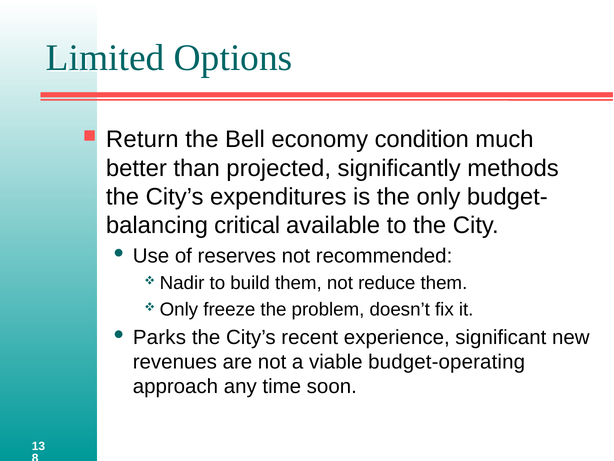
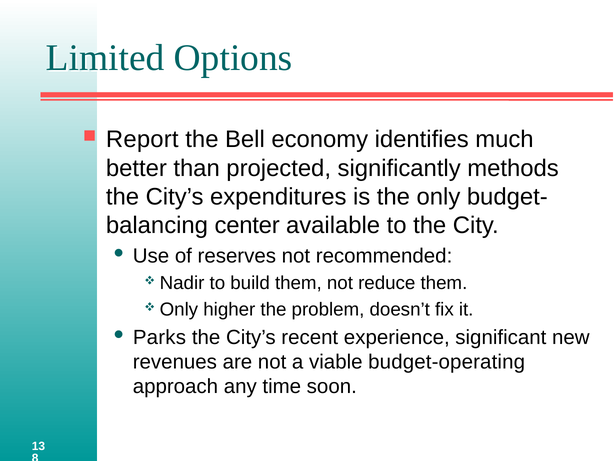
Return: Return -> Report (142, 139)
condition: condition -> identifies (422, 139)
critical: critical -> center (247, 225)
freeze: freeze -> higher (229, 309)
